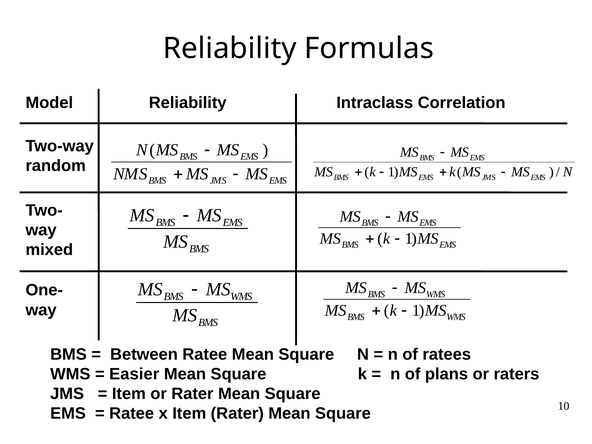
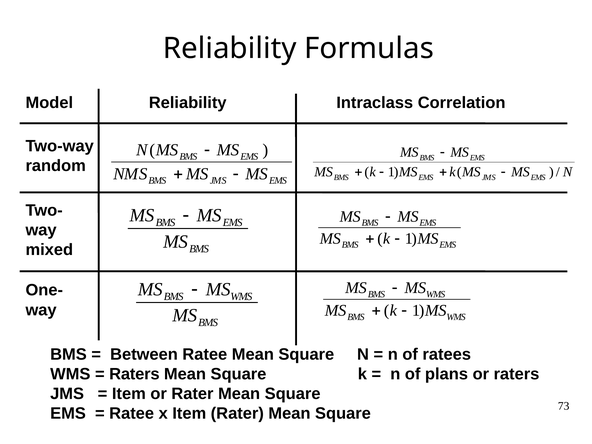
Easier: Easier -> Raters (134, 374)
10: 10 -> 73 (564, 406)
